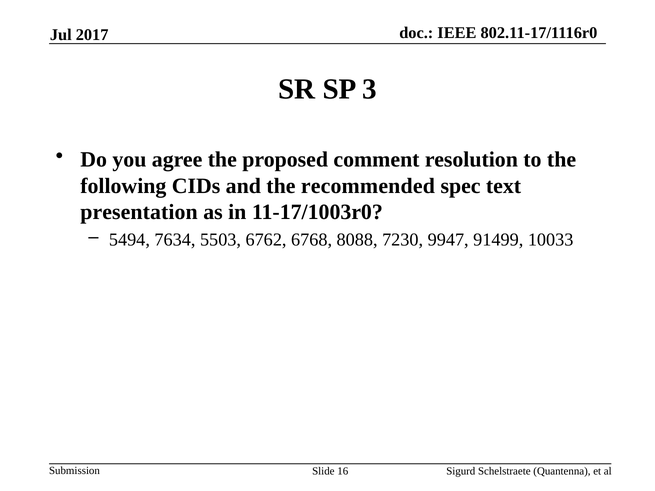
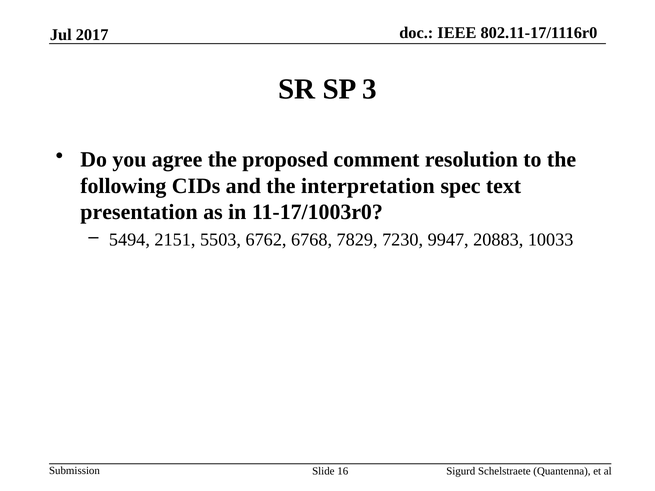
recommended: recommended -> interpretation (368, 186)
7634: 7634 -> 2151 (175, 240)
8088: 8088 -> 7829 (357, 240)
91499: 91499 -> 20883 (498, 240)
